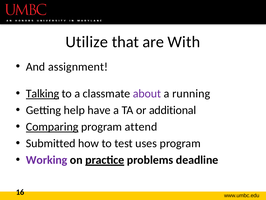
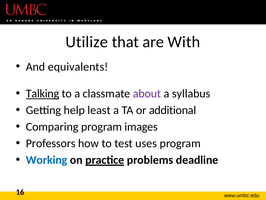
assignment: assignment -> equivalents (78, 67)
running: running -> syllabus (191, 93)
have: have -> least (99, 110)
Comparing underline: present -> none (52, 127)
attend: attend -> images (141, 127)
Submitted: Submitted -> Professors (51, 143)
Working colour: purple -> blue (47, 160)
